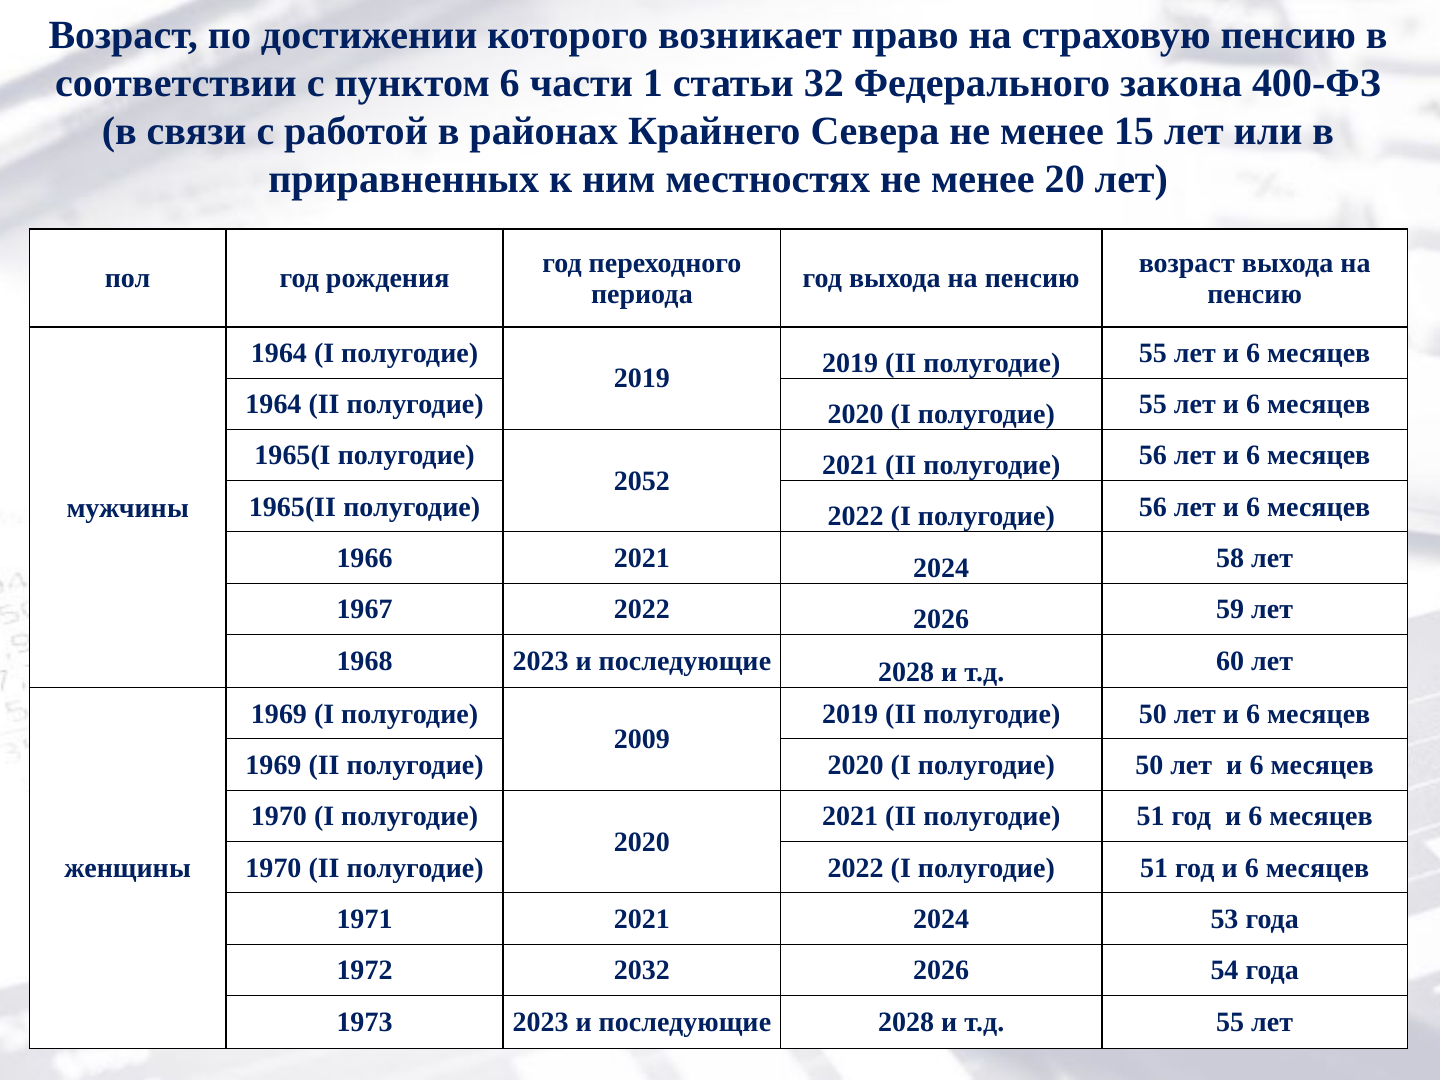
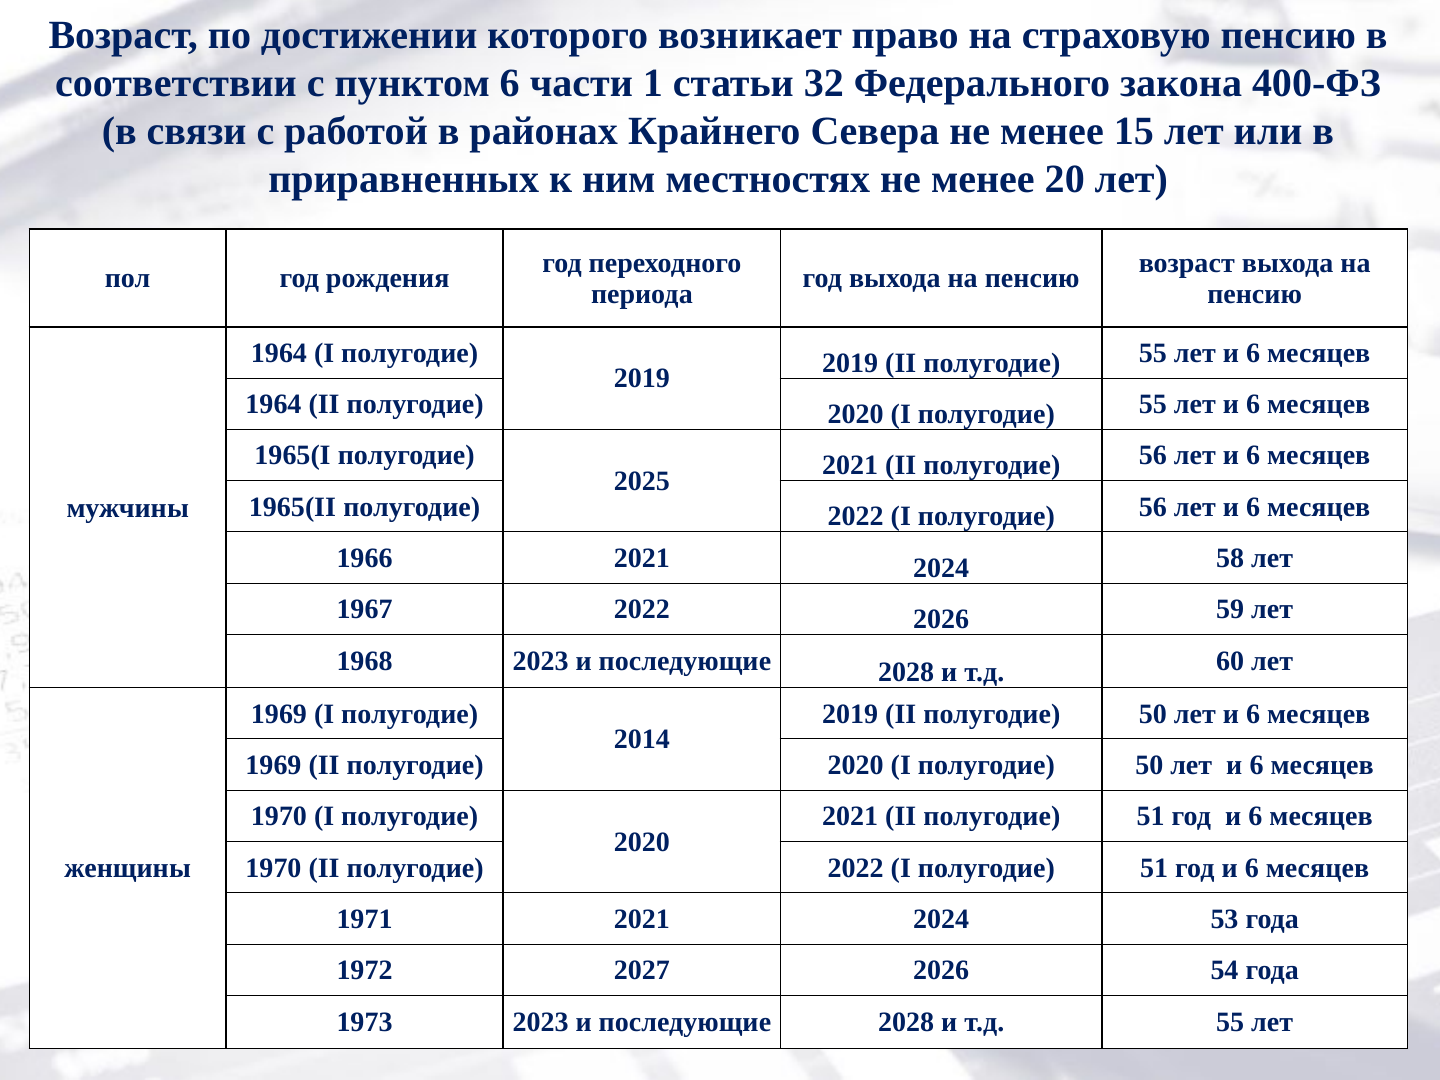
2052: 2052 -> 2025 (642, 481)
2009: 2009 -> 2014 (642, 740)
2032: 2032 -> 2027 (642, 970)
